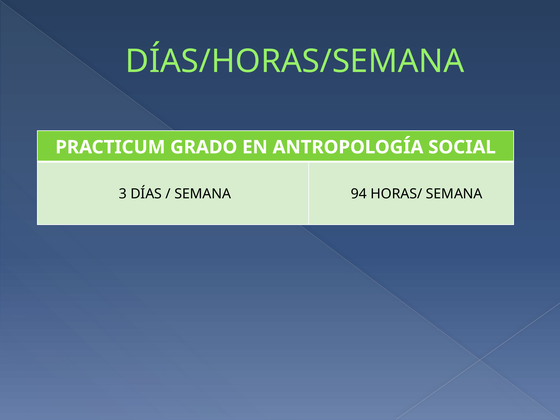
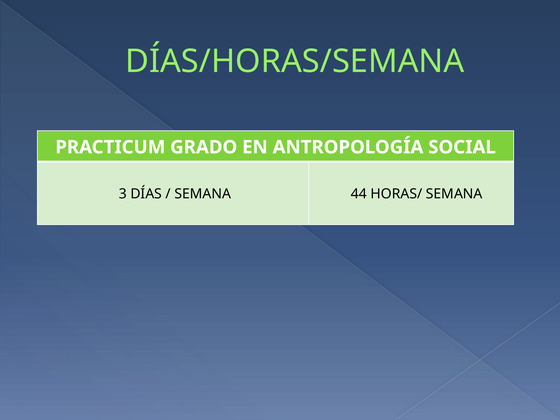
94: 94 -> 44 (359, 194)
